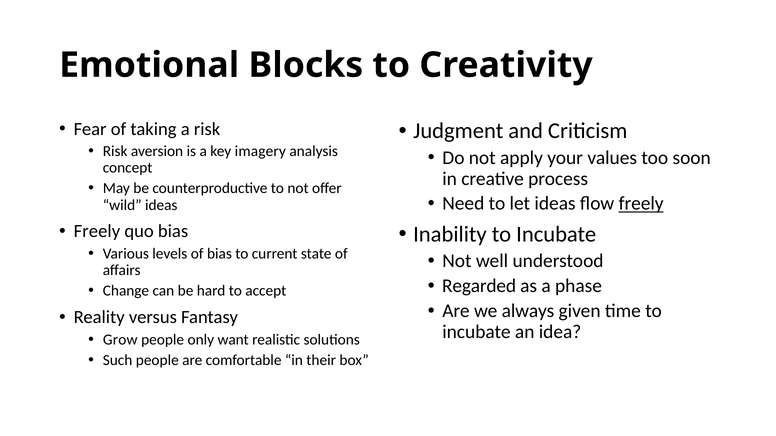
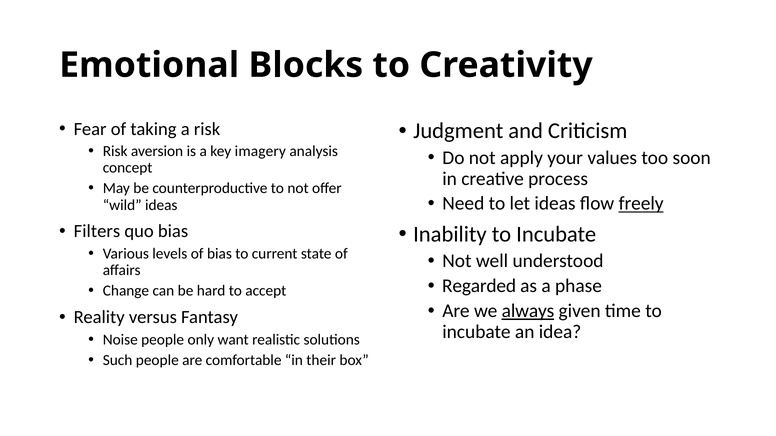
Freely: Freely -> Filters (97, 232)
always underline: none -> present (528, 311)
Grow: Grow -> Noise (120, 340)
